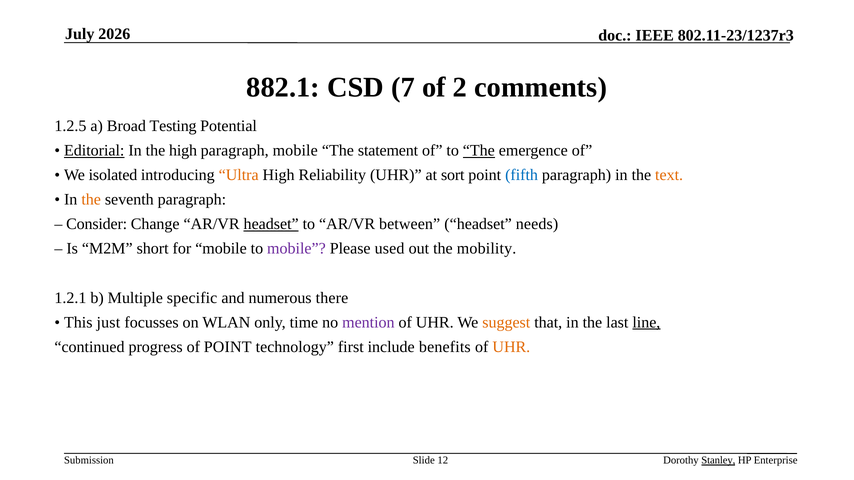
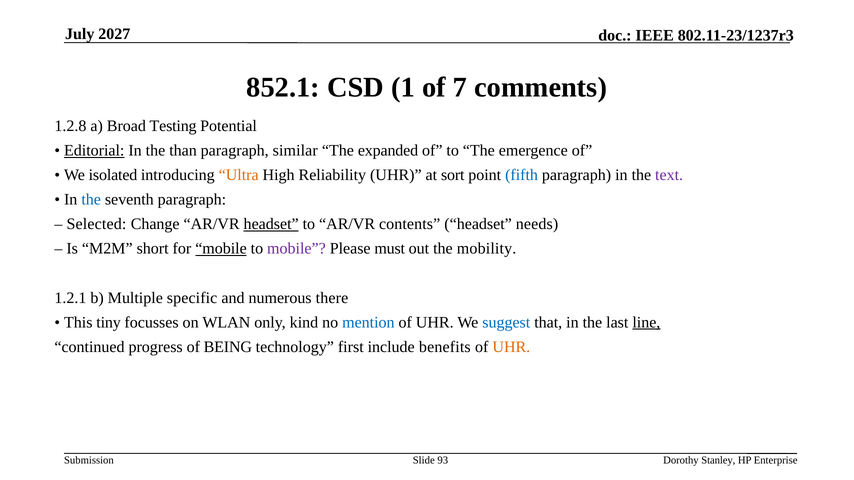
2026: 2026 -> 2027 (114, 34)
882.1: 882.1 -> 852.1 (283, 87)
7: 7 -> 1 (403, 87)
2: 2 -> 7 (460, 87)
1.2.5: 1.2.5 -> 1.2.8 (70, 126)
the high: high -> than (183, 151)
paragraph mobile: mobile -> similar (295, 151)
statement: statement -> expanded (388, 151)
The underline: present -> none (479, 151)
text colour: orange -> purple (669, 175)
the colour: orange -> blue (91, 200)
Consider: Consider -> Selected (96, 224)
between: between -> contents (410, 224)
mobile underline: none -> present (221, 249)
used: used -> must (390, 249)
just: just -> tiny (109, 323)
time: time -> kind (304, 323)
mention colour: purple -> blue (368, 323)
suggest colour: orange -> blue (506, 323)
of POINT: POINT -> BEING (228, 347)
12: 12 -> 93 (443, 461)
Stanley underline: present -> none (718, 461)
